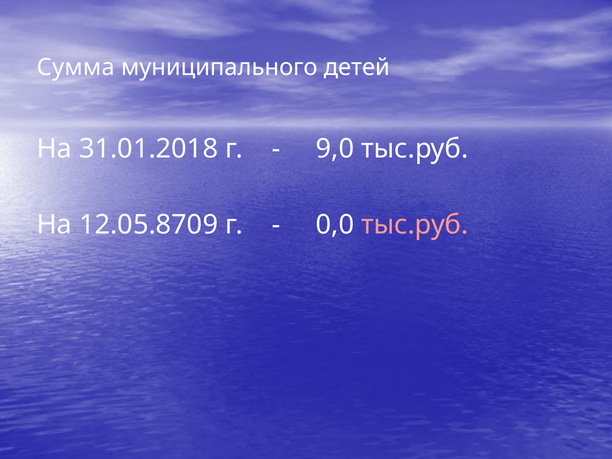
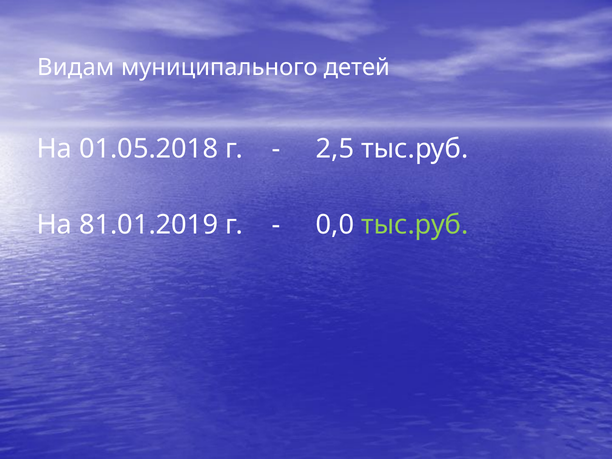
Сумма: Сумма -> Видам (76, 68)
31.01.2018: 31.01.2018 -> 01.05.2018 (149, 149)
9,0: 9,0 -> 2,5 (335, 149)
12.05.8709: 12.05.8709 -> 81.01.2019 (149, 225)
тыс.руб colour: pink -> light green (415, 225)
